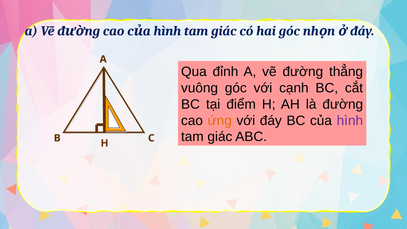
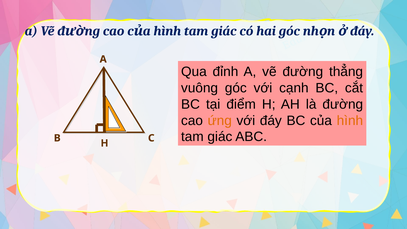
hình colour: purple -> orange (350, 120)
